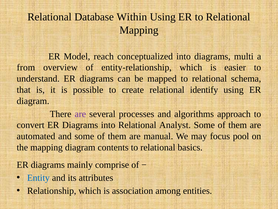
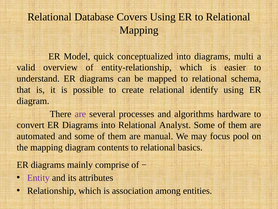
Within: Within -> Covers (132, 17)
reach: reach -> quick (104, 56)
from: from -> valid (26, 67)
approach: approach -> hardware (234, 114)
Entity colour: blue -> purple (38, 177)
